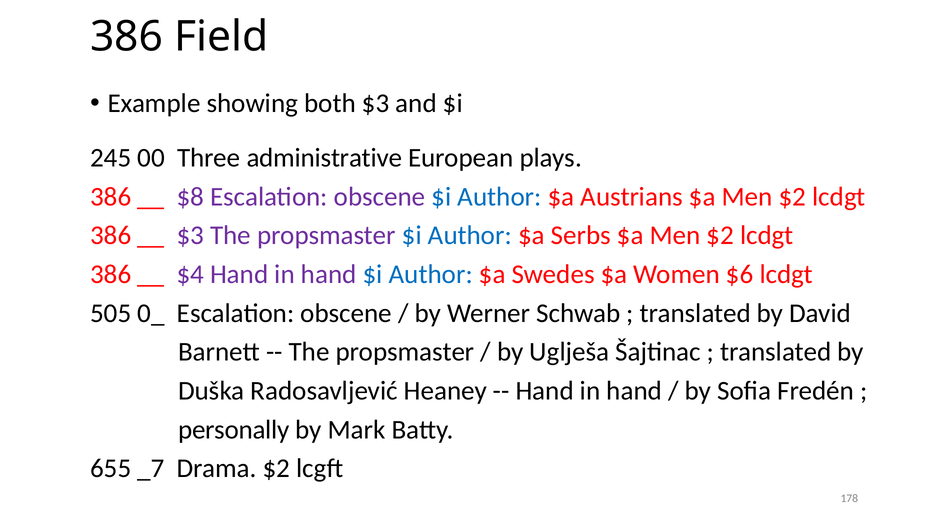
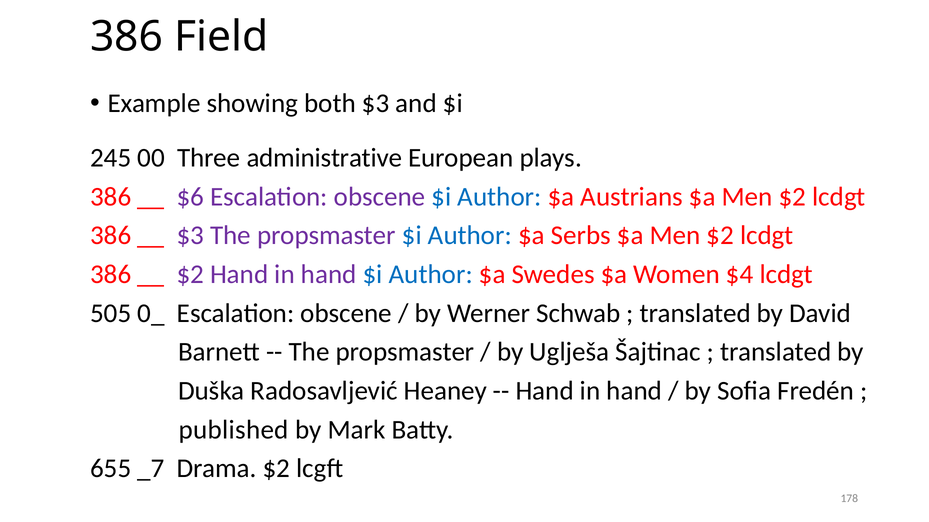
$8: $8 -> $6 (190, 197)
$4: $4 -> $2 (190, 275)
$6: $6 -> $4 (740, 275)
personally: personally -> published (234, 430)
